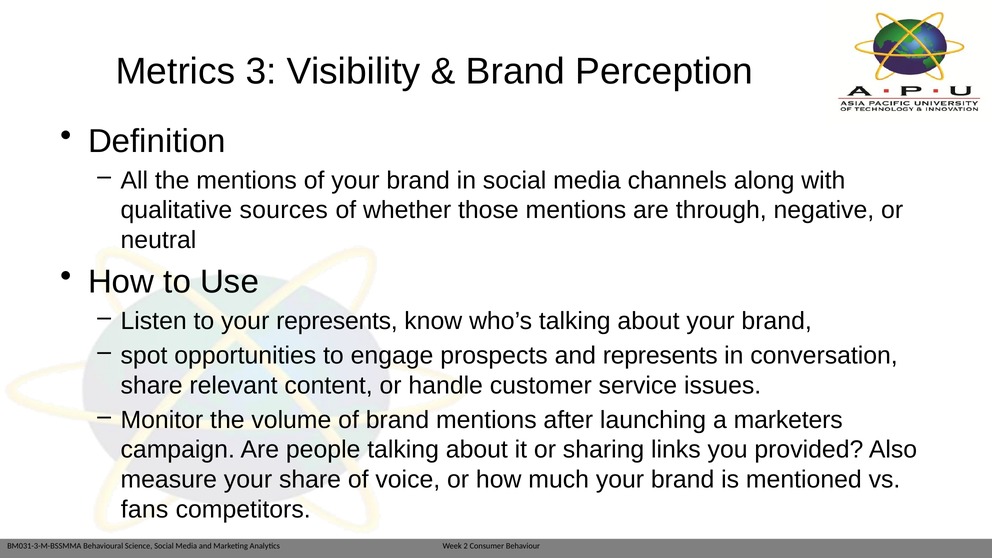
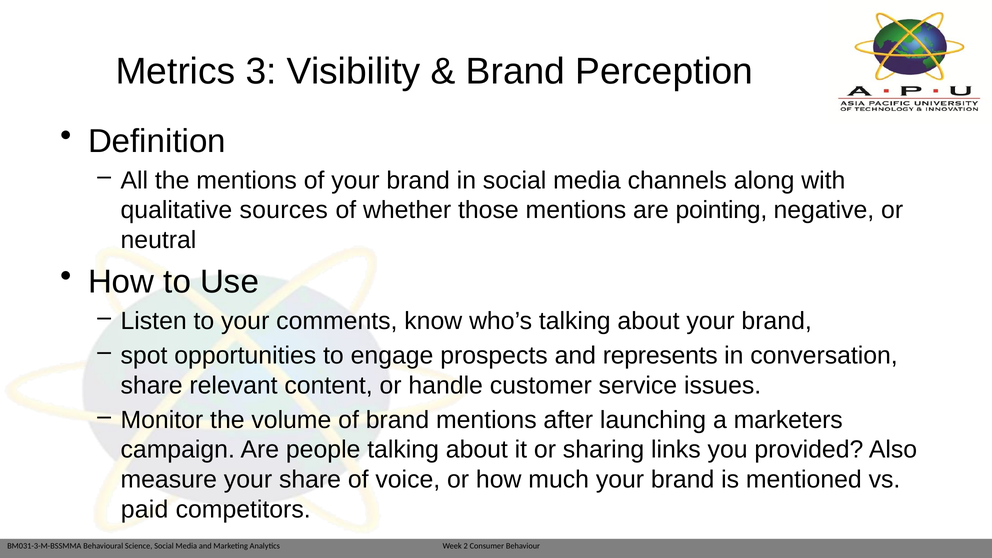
through: through -> pointing (721, 210)
your represents: represents -> comments (337, 321)
fans: fans -> paid (145, 509)
